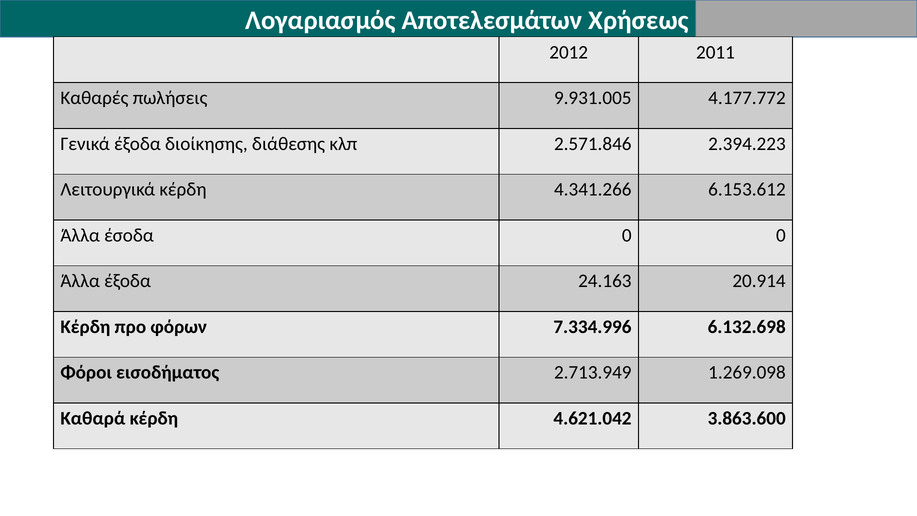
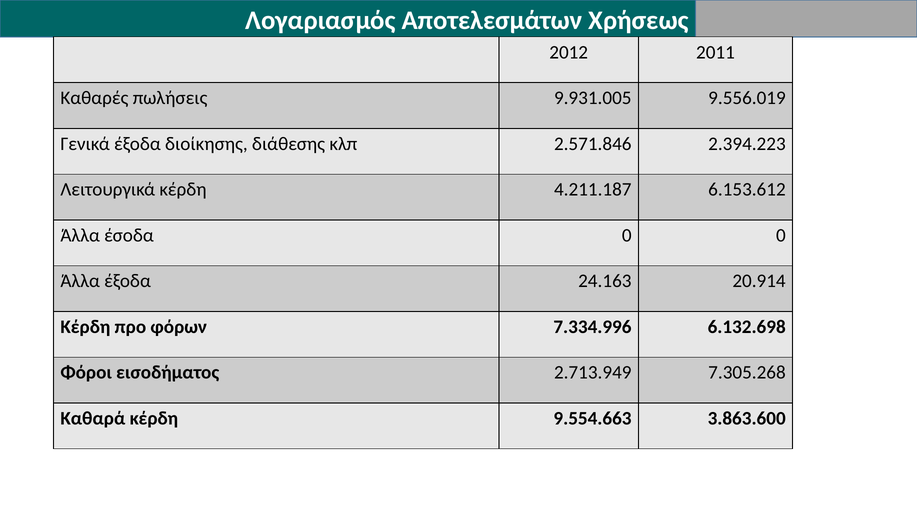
4.177.772: 4.177.772 -> 9.556.019 (747, 98)
4.341.266: 4.341.266 -> 4.211.187 (593, 189)
1.269.098: 1.269.098 -> 7.305.268 (747, 372)
4.621.042: 4.621.042 -> 9.554.663 (592, 418)
